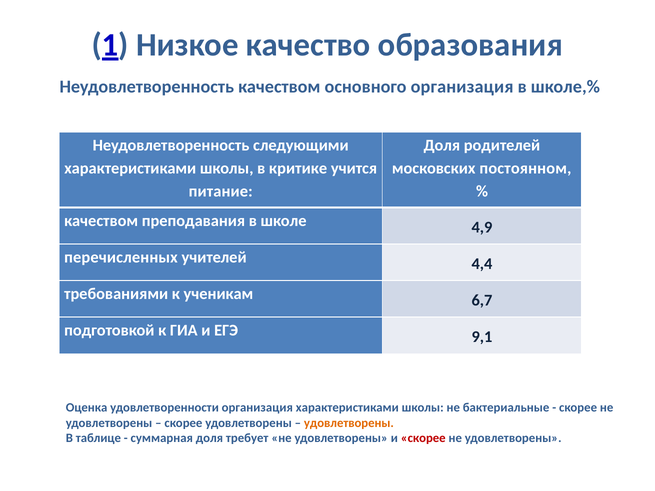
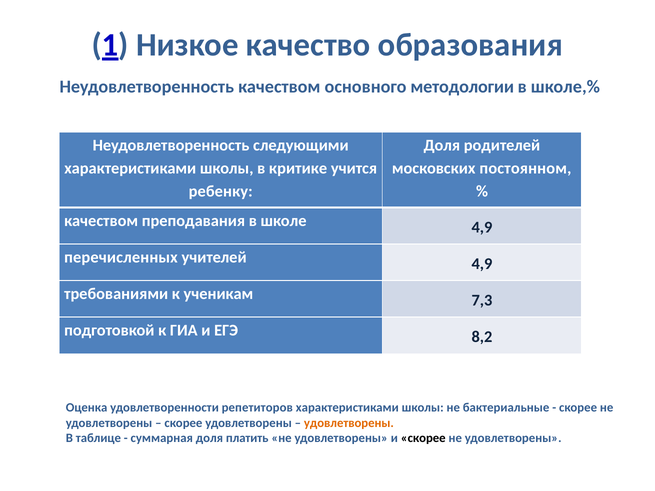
основного организация: организация -> методологии (462, 87)
питание: питание -> ребенку (221, 191)
учителей 4,4: 4,4 -> 4,9 (482, 264)
6,7: 6,7 -> 7,3 (482, 301)
9,1: 9,1 -> 8,2 (482, 337)
удовлетворенности организация: организация -> репетиторов (257, 408)
требует: требует -> платить (247, 438)
скорее colour: red -> black (423, 438)
